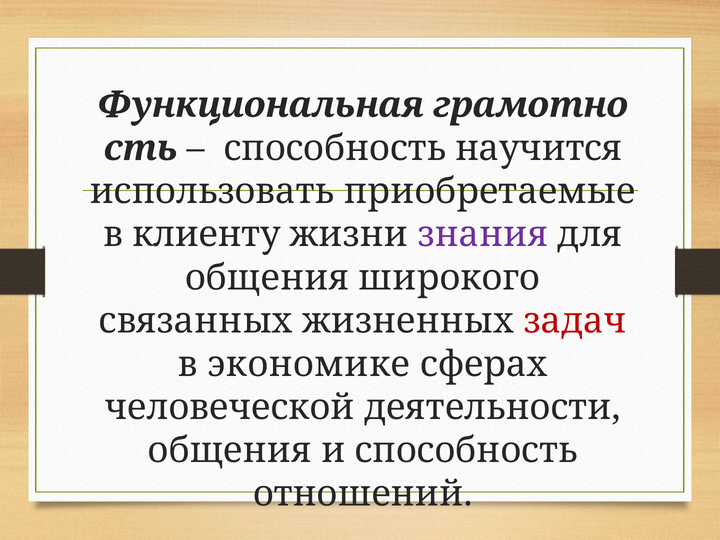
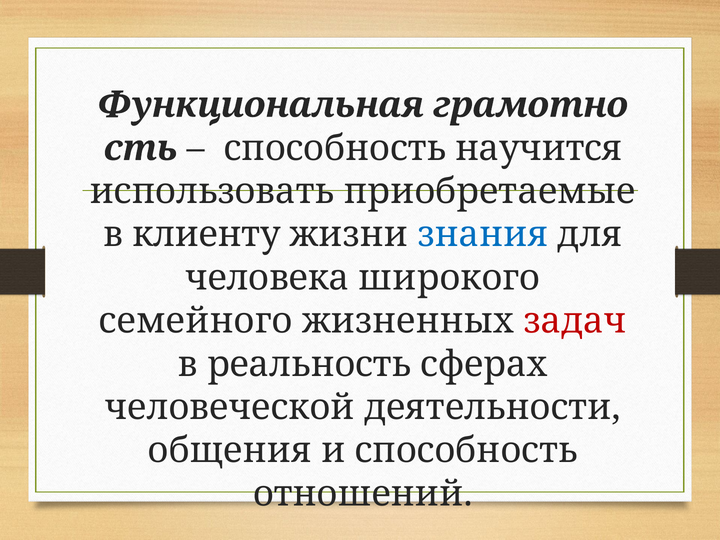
знания colour: purple -> blue (483, 235)
общения: общения -> человека (267, 278)
связанных: связанных -> семейного (196, 321)
экономике: экономике -> реальность (309, 364)
